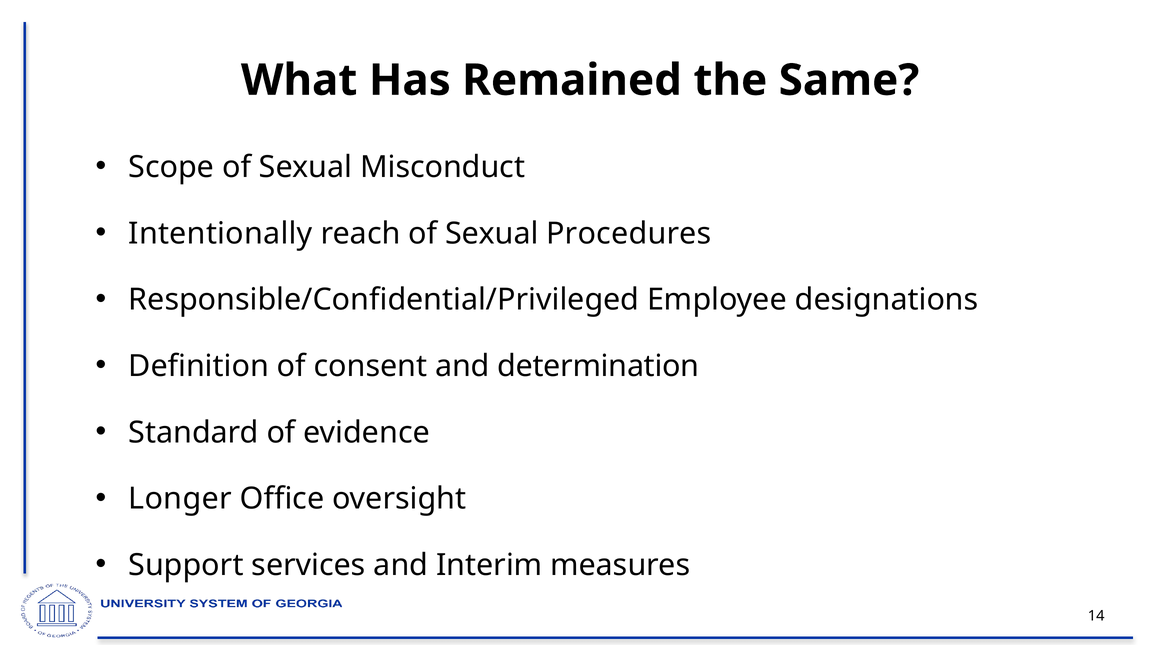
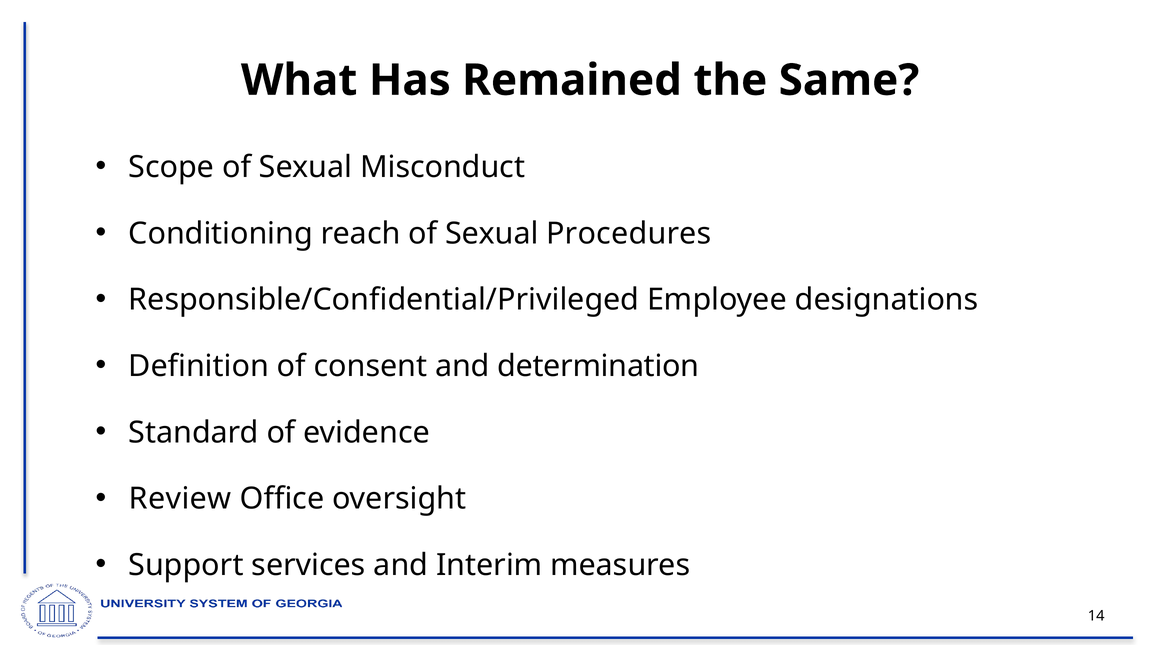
Intentionally: Intentionally -> Conditioning (221, 234)
Longer: Longer -> Review (180, 499)
